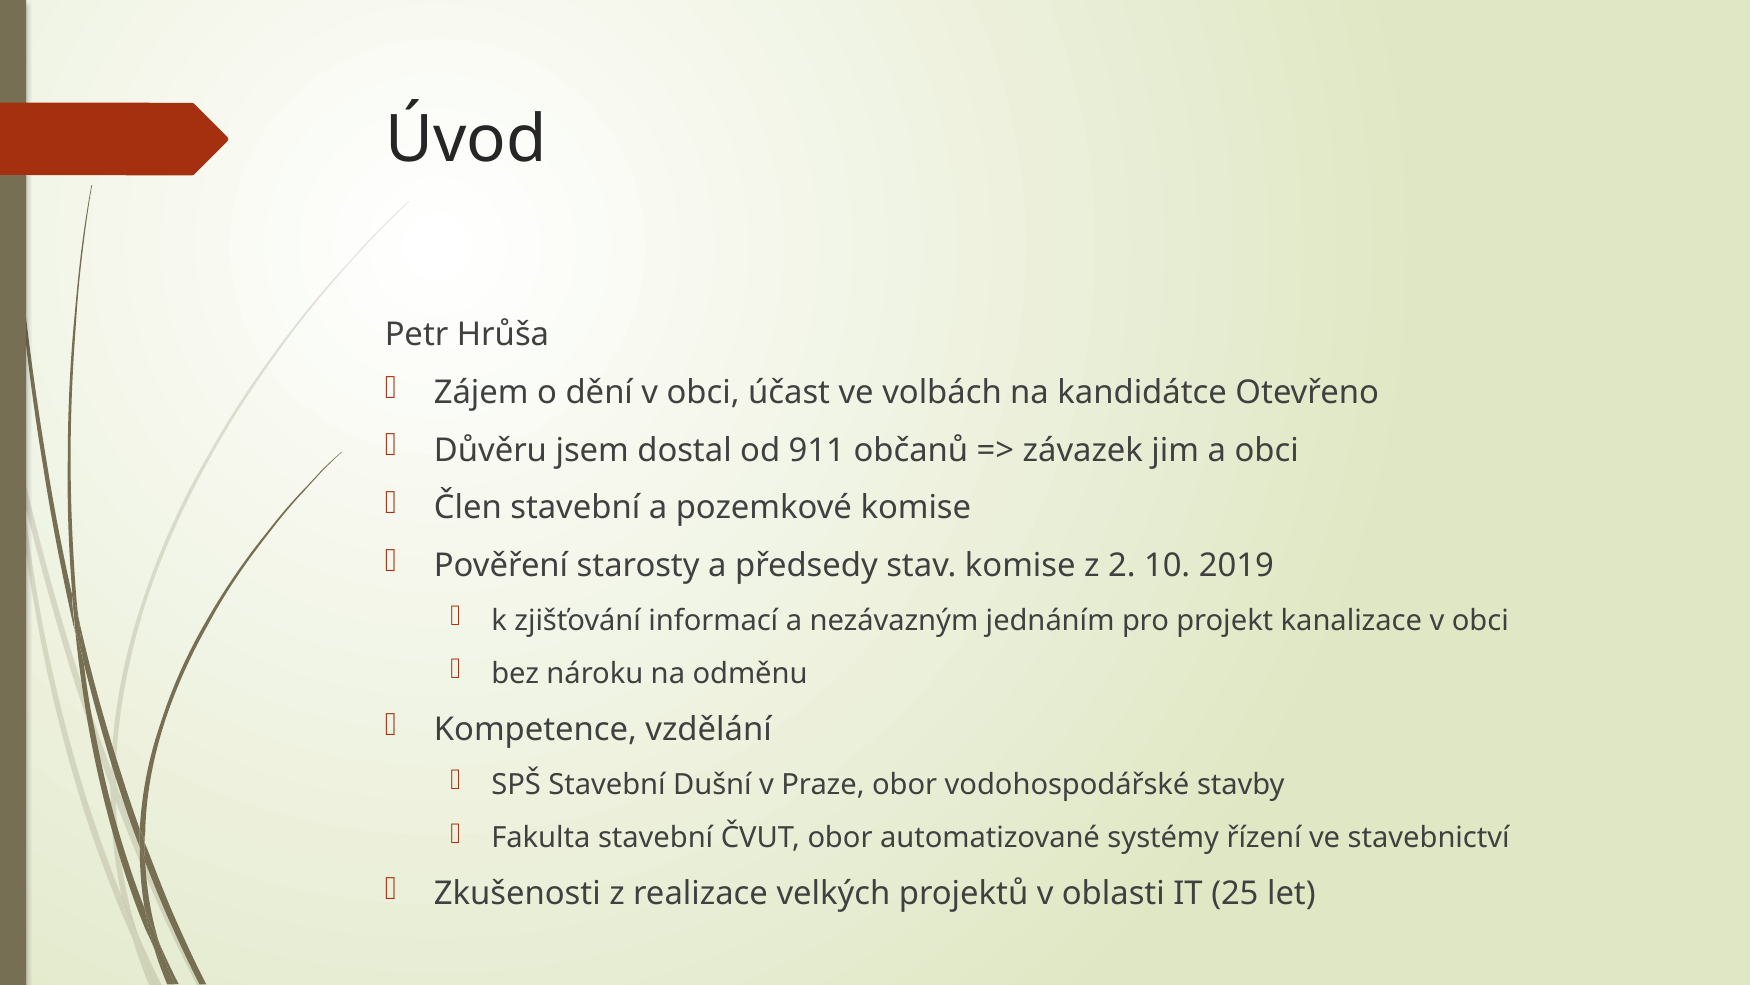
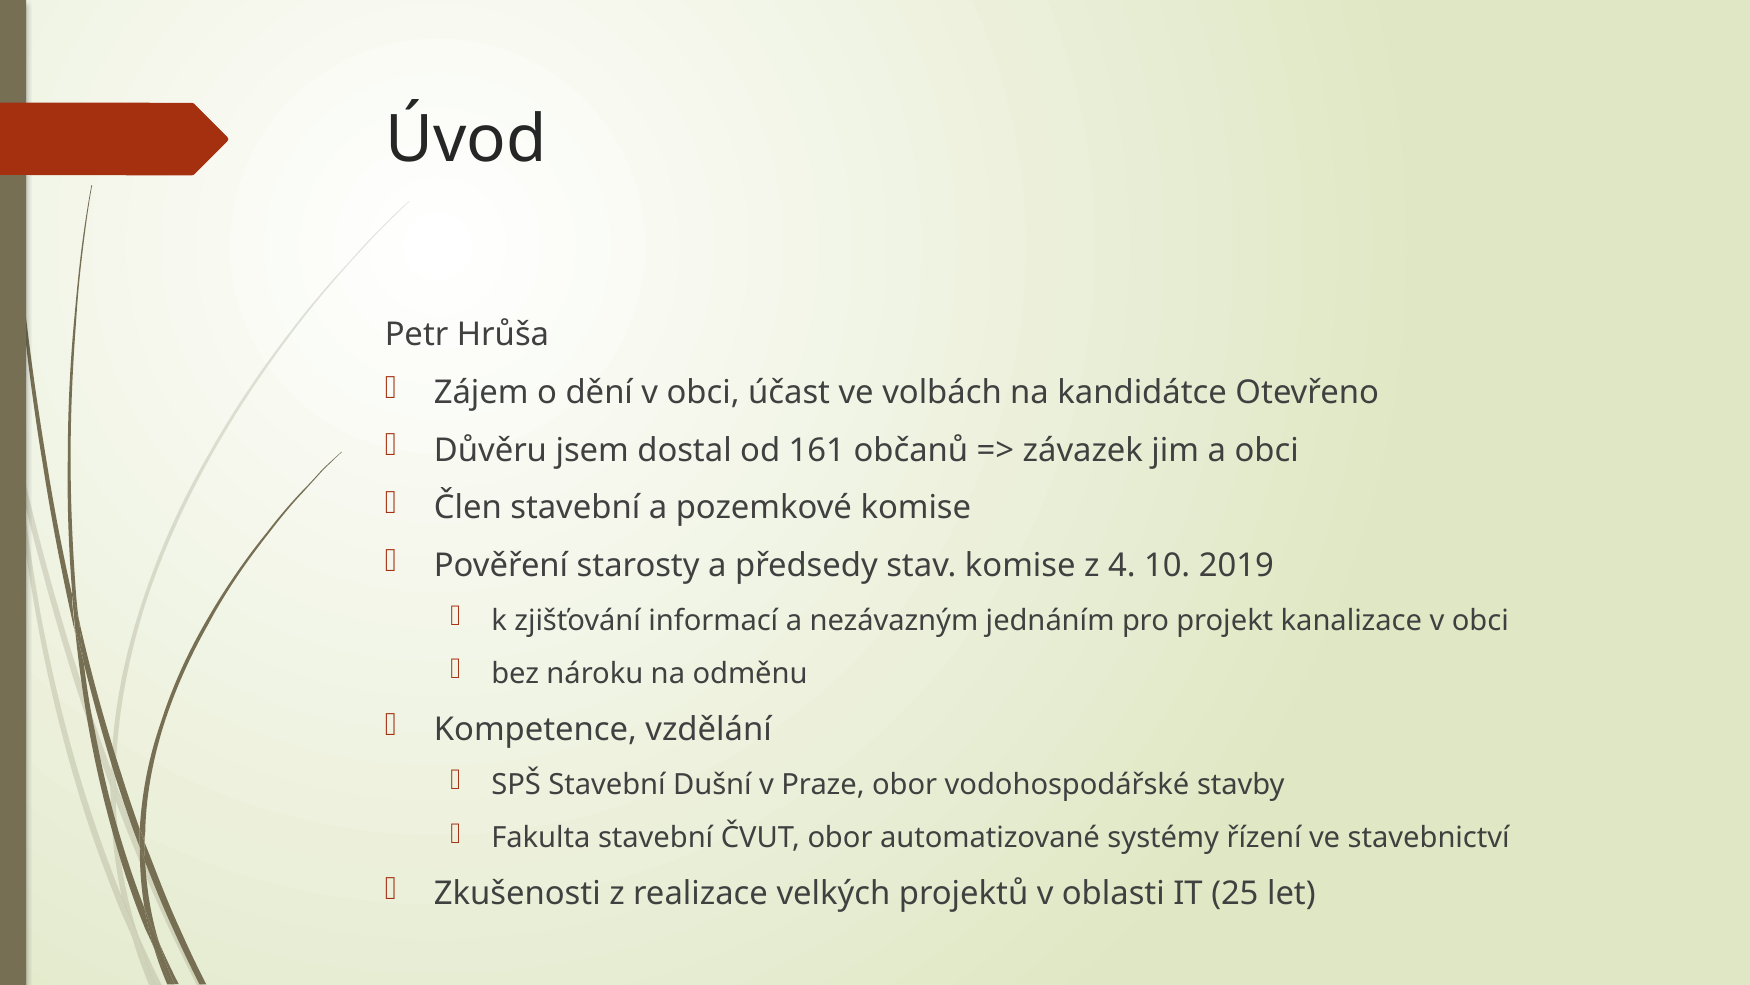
911: 911 -> 161 (817, 450)
2: 2 -> 4 (1122, 565)
